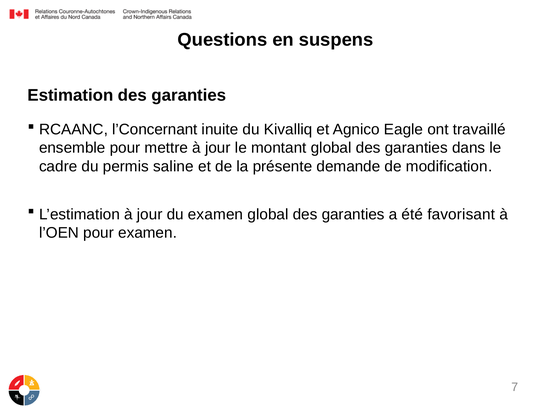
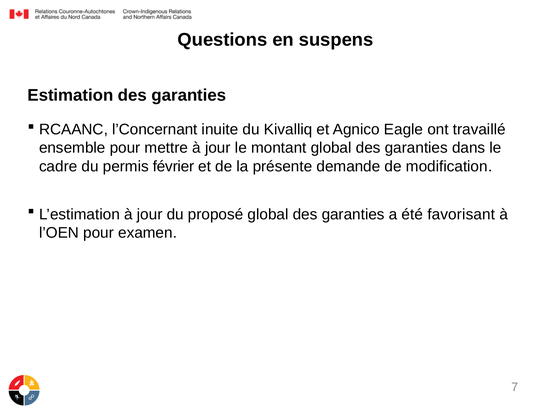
saline: saline -> février (174, 166)
du examen: examen -> proposé (216, 214)
